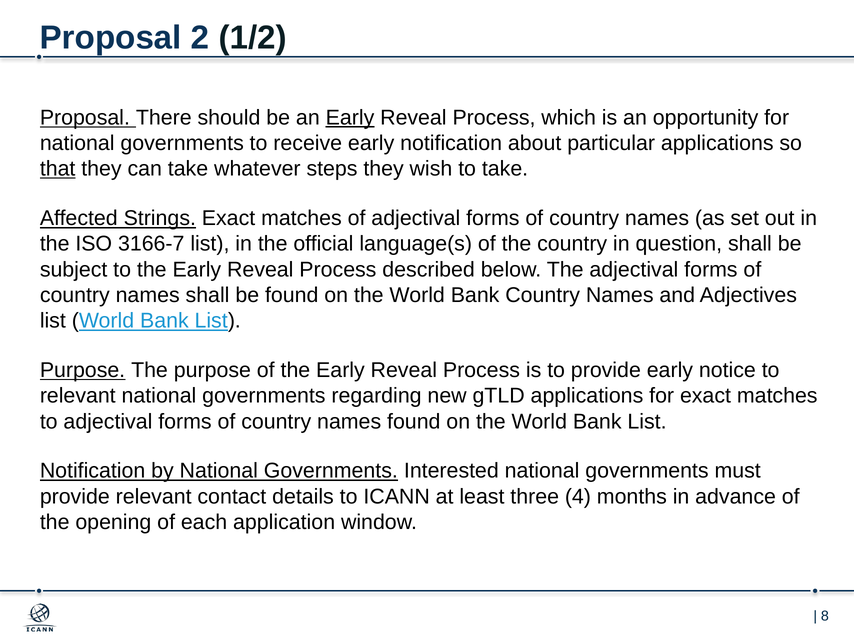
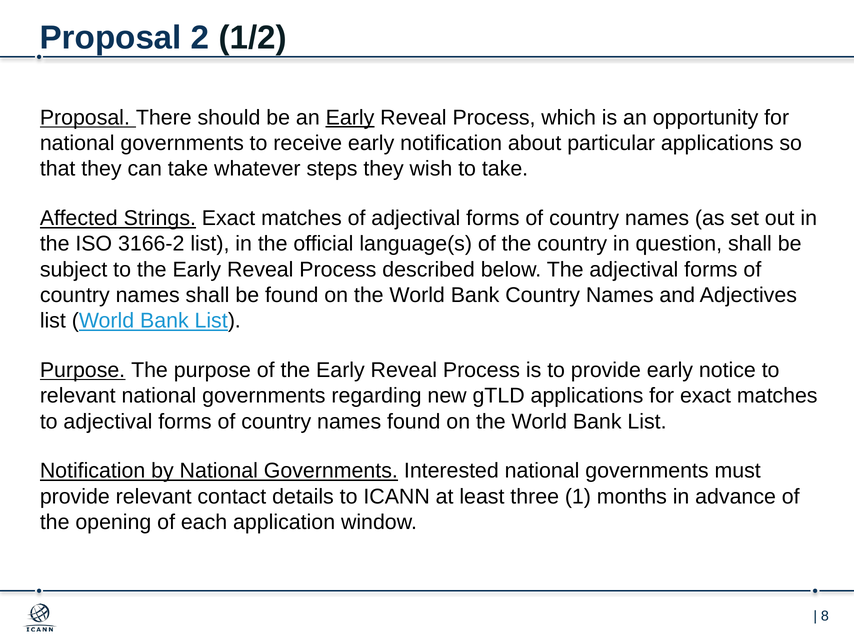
that underline: present -> none (58, 169)
3166-7: 3166-7 -> 3166-2 (151, 244)
4: 4 -> 1 (578, 496)
